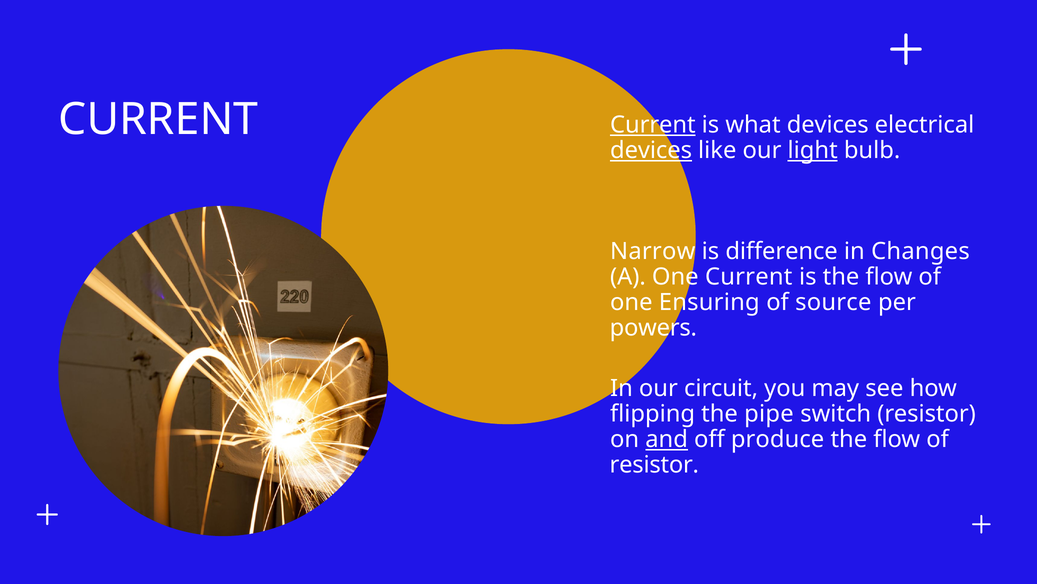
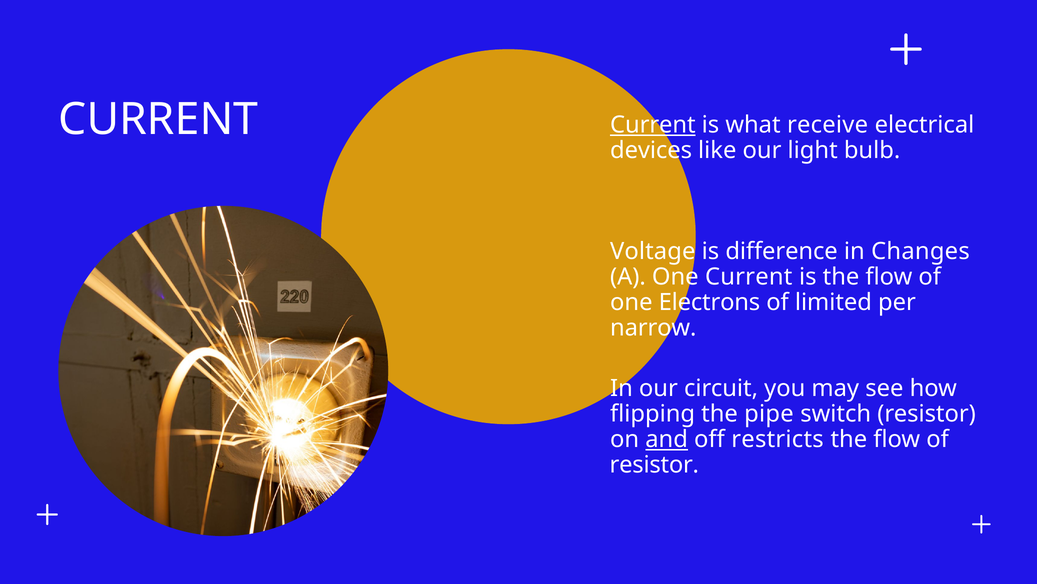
what devices: devices -> receive (828, 125)
devices underline: present -> none (651, 150)
light underline: present -> none (813, 150)
Narrow: Narrow -> Voltage (653, 251)
Ensuring: Ensuring -> Electrons (709, 302)
source: source -> limited (833, 302)
powers: powers -> narrow (653, 327)
produce: produce -> restricts (778, 439)
